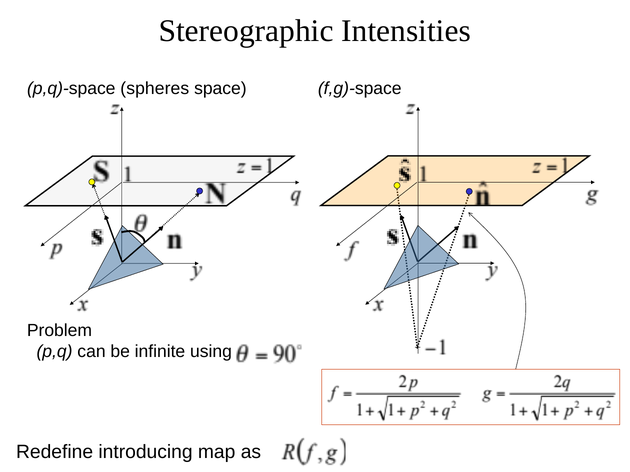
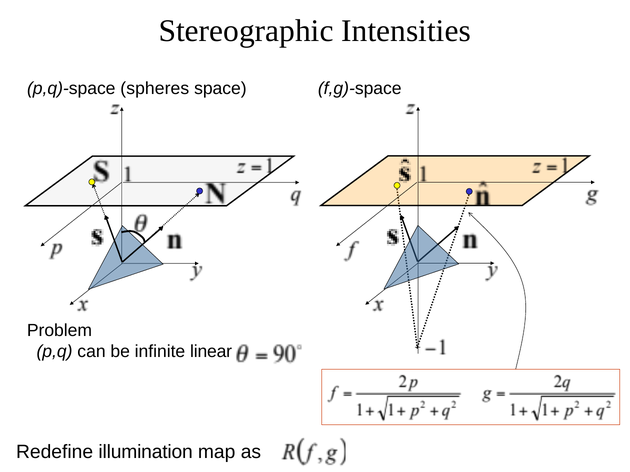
using: using -> linear (211, 352)
introducing: introducing -> illumination (146, 453)
